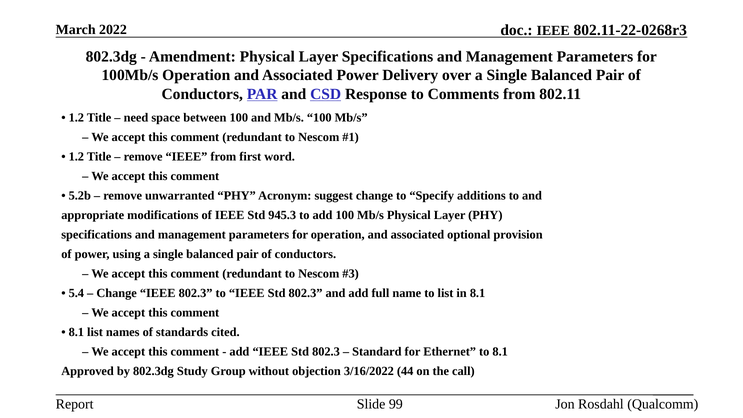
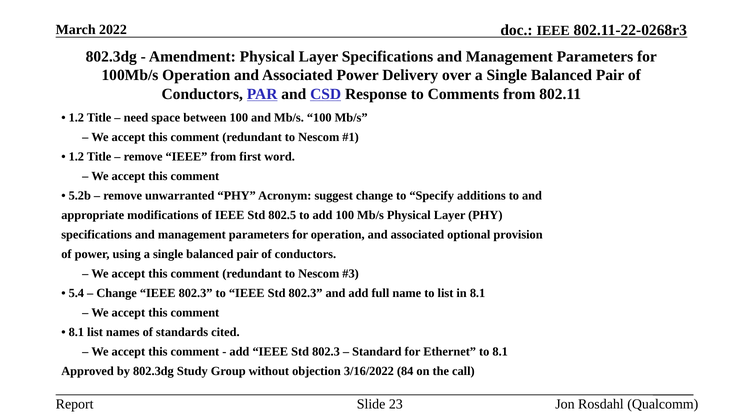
945.3: 945.3 -> 802.5 (282, 215)
44: 44 -> 84 (405, 371)
99: 99 -> 23 (396, 404)
